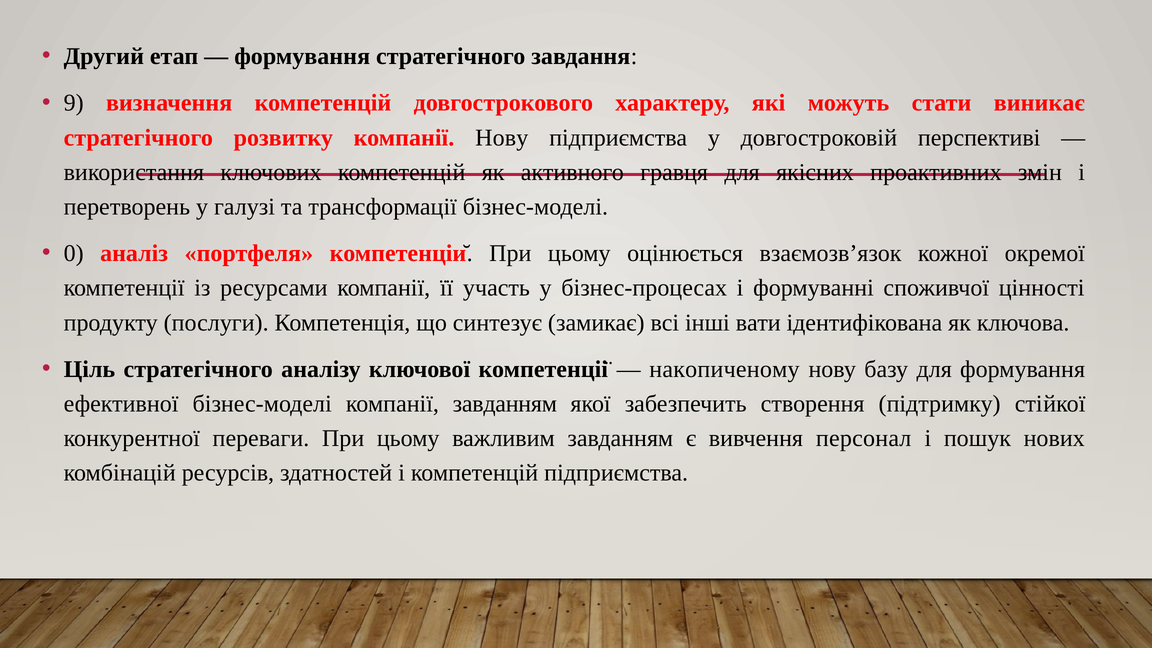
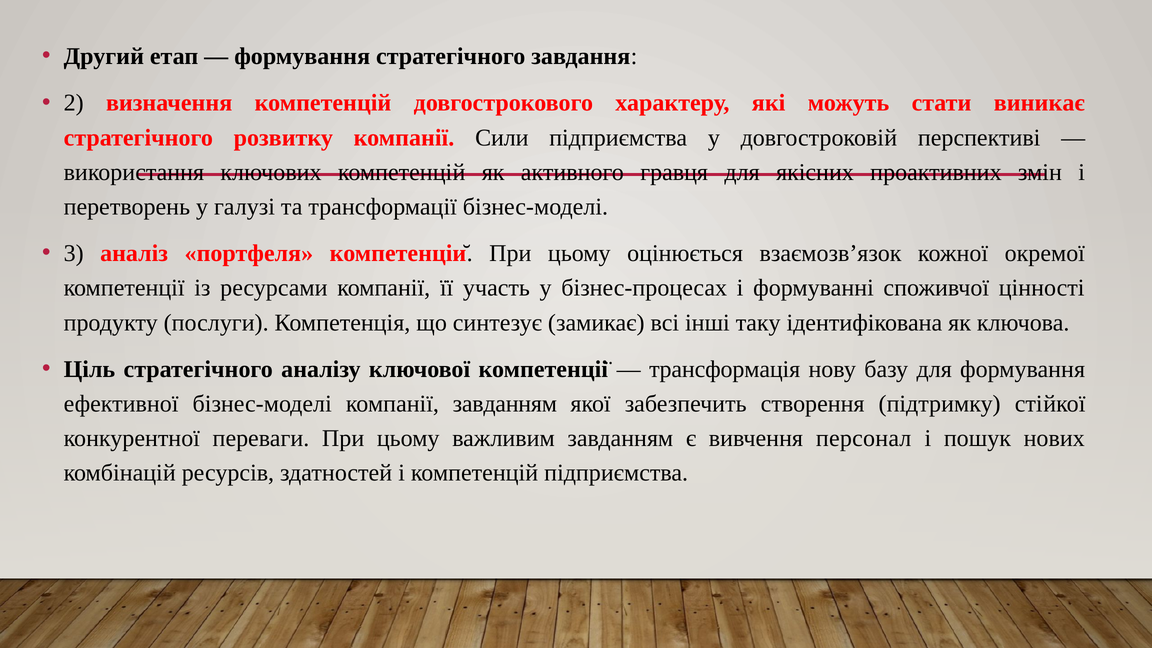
9: 9 -> 2 (74, 103)
компанії Нову: Нову -> Сили (502, 138)
0: 0 -> 3 (74, 253)
вати: вати -> таку (758, 323)
накопиченому: накопиченому -> трансформація (725, 369)
